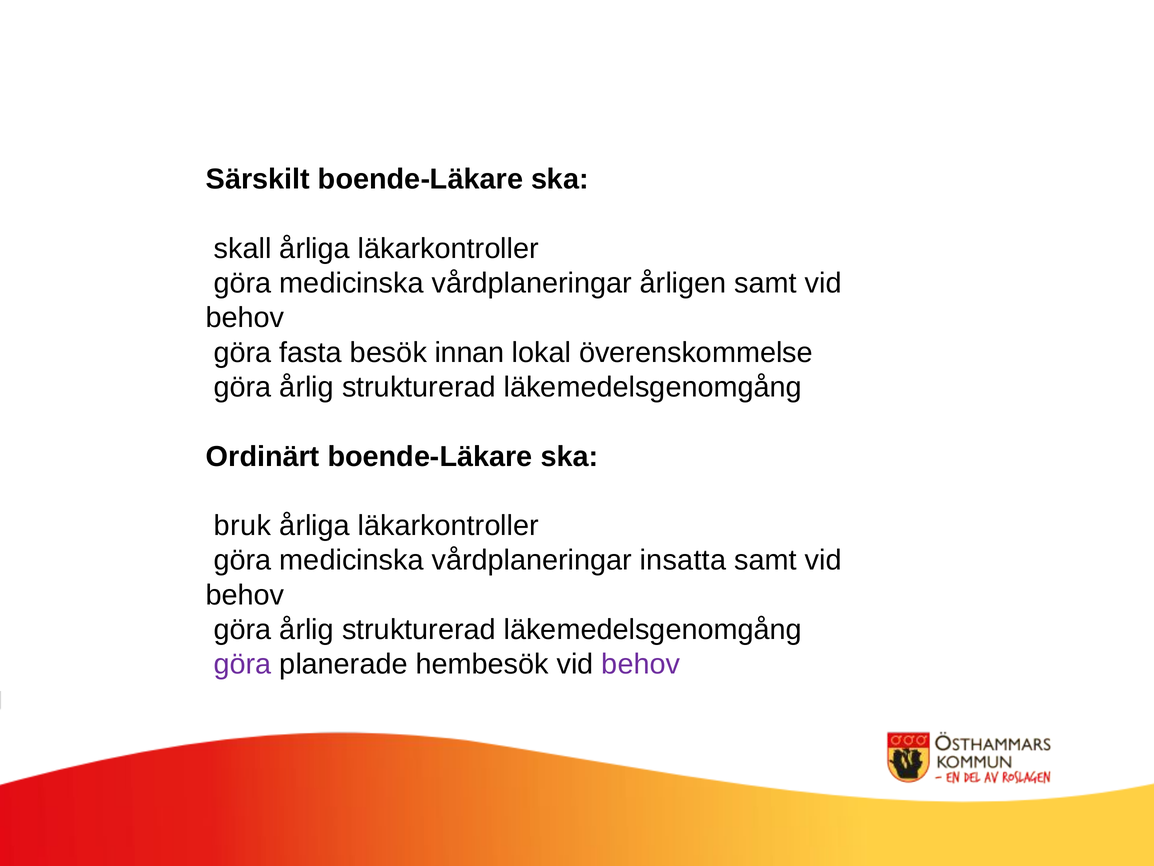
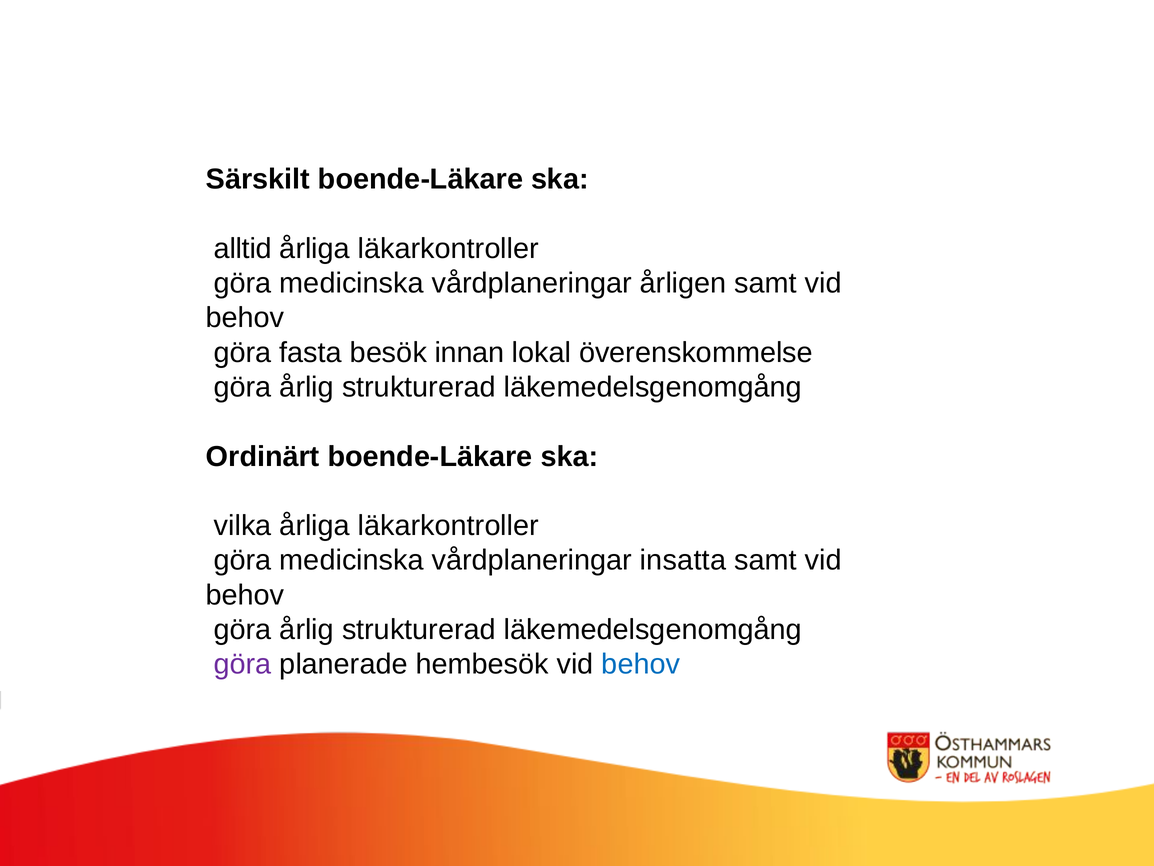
skall: skall -> alltid (243, 249)
bruk: bruk -> vilka (243, 525)
behov colour: purple -> blue (641, 664)
